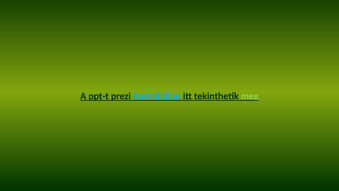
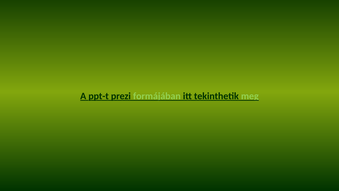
formájában colour: light blue -> light green (157, 96)
